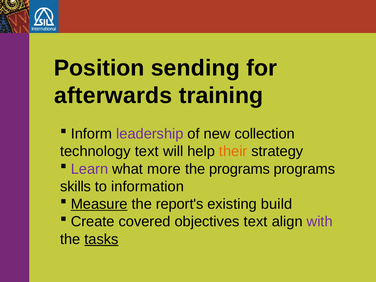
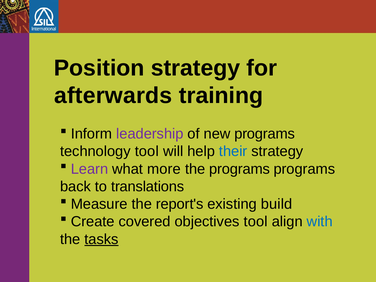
Position sending: sending -> strategy (195, 68)
new collection: collection -> programs (265, 134)
technology text: text -> tool (147, 151)
their colour: orange -> blue (233, 151)
skills: skills -> back (76, 187)
information: information -> translations (148, 187)
Measure underline: present -> none (99, 204)
objectives text: text -> tool (256, 222)
with colour: purple -> blue (320, 222)
